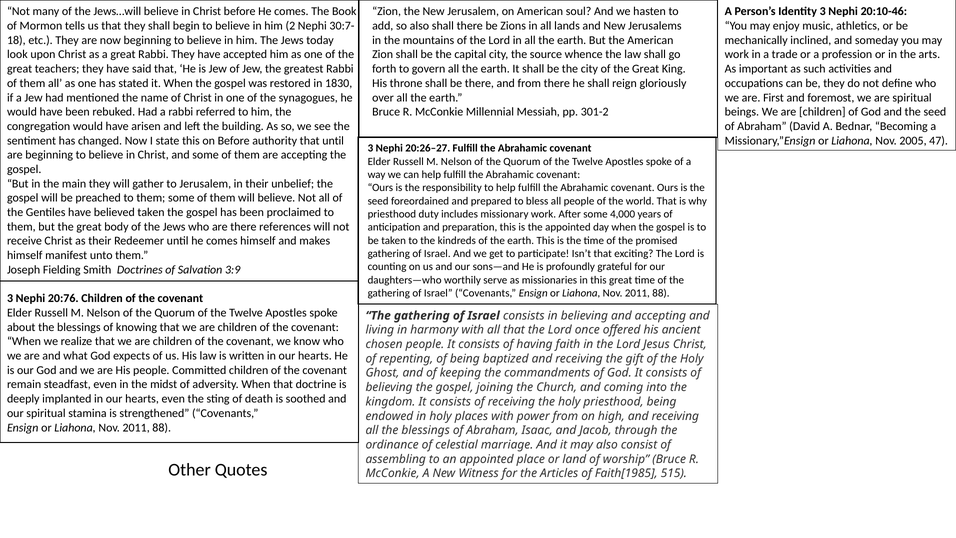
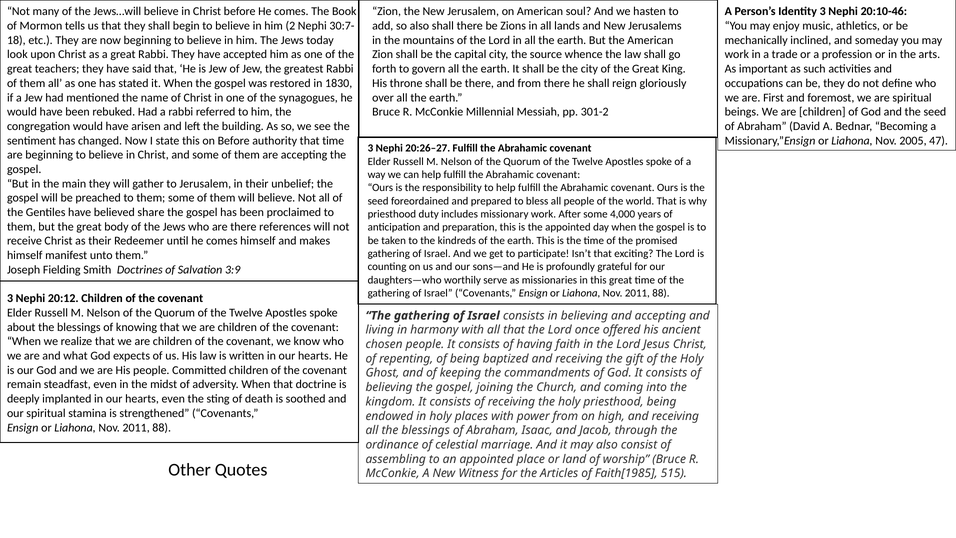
that until: until -> time (333, 141)
believed taken: taken -> share (151, 212)
20:76: 20:76 -> 20:12 (63, 298)
